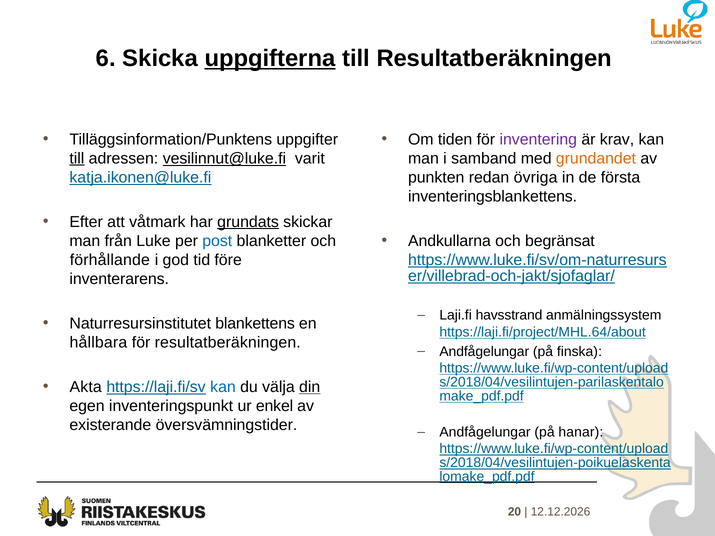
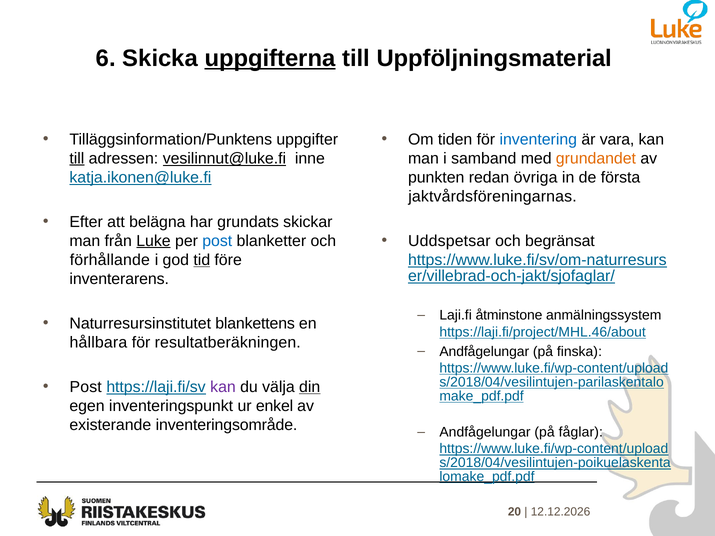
till Resultatberäkningen: Resultatberäkningen -> Uppföljningsmaterial (494, 58)
inventering colour: purple -> blue (538, 139)
krav: krav -> vara (617, 139)
varit: varit -> inne (310, 158)
inventeringsblankettens: inventeringsblankettens -> jaktvårdsföreningarnas (492, 197)
våtmark: våtmark -> belägna (157, 222)
grundats underline: present -> none (248, 222)
Andkullarna: Andkullarna -> Uddspetsar (449, 241)
Luke underline: none -> present (153, 241)
tid underline: none -> present (202, 260)
havsstrand: havsstrand -> åtminstone (509, 316)
https://laji.fi/project/MHL.64/about: https://laji.fi/project/MHL.64/about -> https://laji.fi/project/MHL.46/about (543, 332)
Akta: Akta -> Post (86, 387)
kan colour: blue -> purple (223, 387)
översvämningstider: översvämningstider -> inventeringsområde (227, 425)
hanar: hanar -> fåglar (581, 432)
